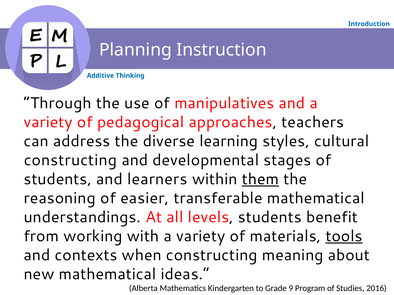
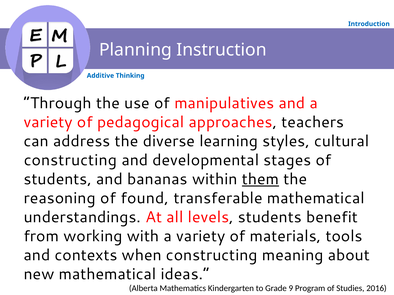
learners: learners -> bananas (157, 179)
easier: easier -> found (145, 198)
tools underline: present -> none (344, 237)
